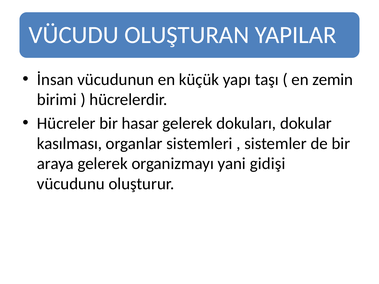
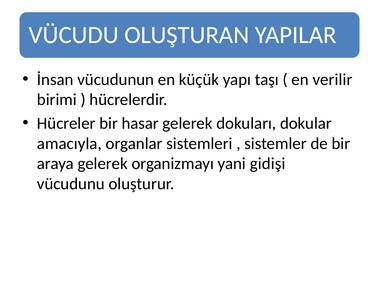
zemin: zemin -> verilir (333, 80)
kasılması: kasılması -> amacıyla (69, 144)
